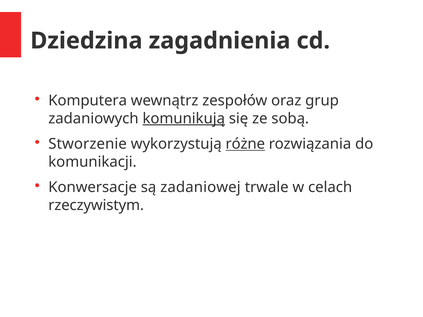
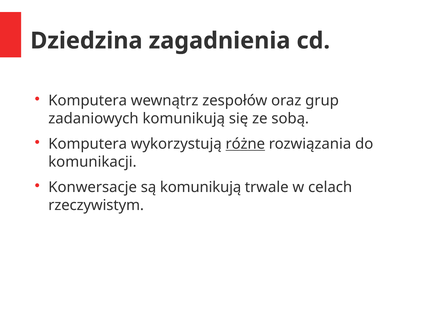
komunikują underline: present -> none (184, 119)
Stworzenie: Stworzenie -> Komputera (88, 144)
są zadaniowej: zadaniowej -> komunikują (201, 187)
